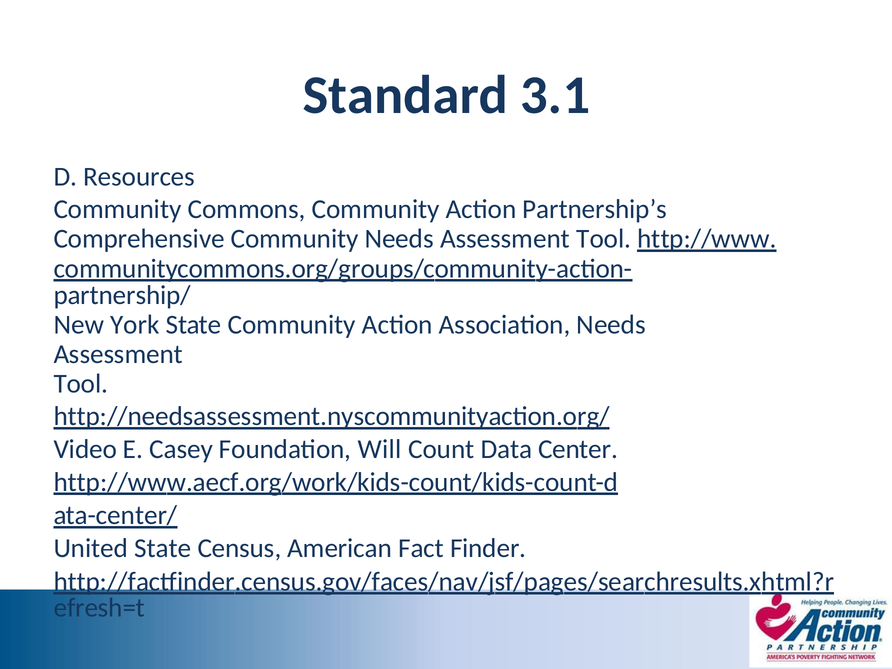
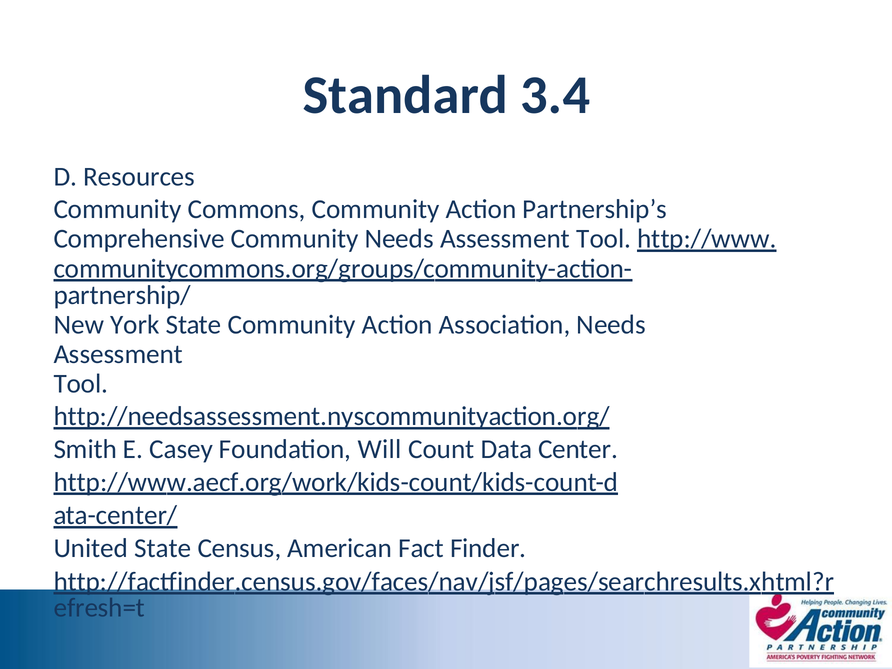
3.1: 3.1 -> 3.4 (555, 95)
Video: Video -> Smith (85, 449)
